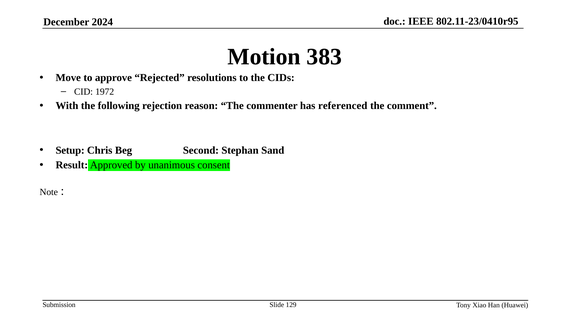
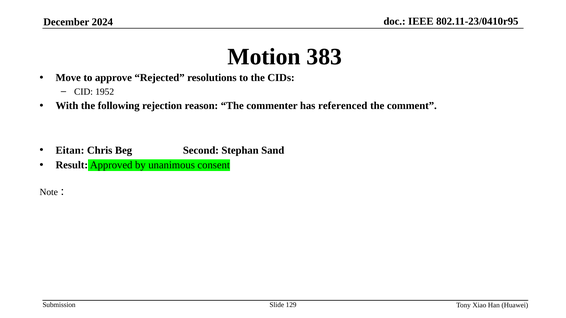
1972: 1972 -> 1952 (105, 92)
Setup: Setup -> Eitan (70, 151)
